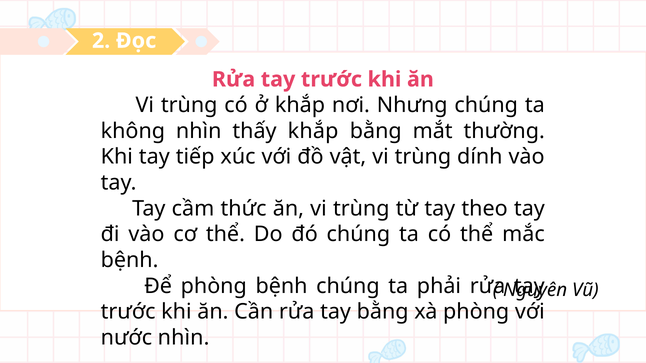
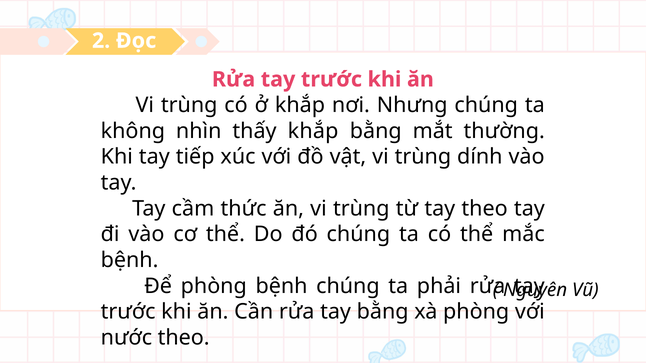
nước nhìn: nhìn -> theo (184, 338)
